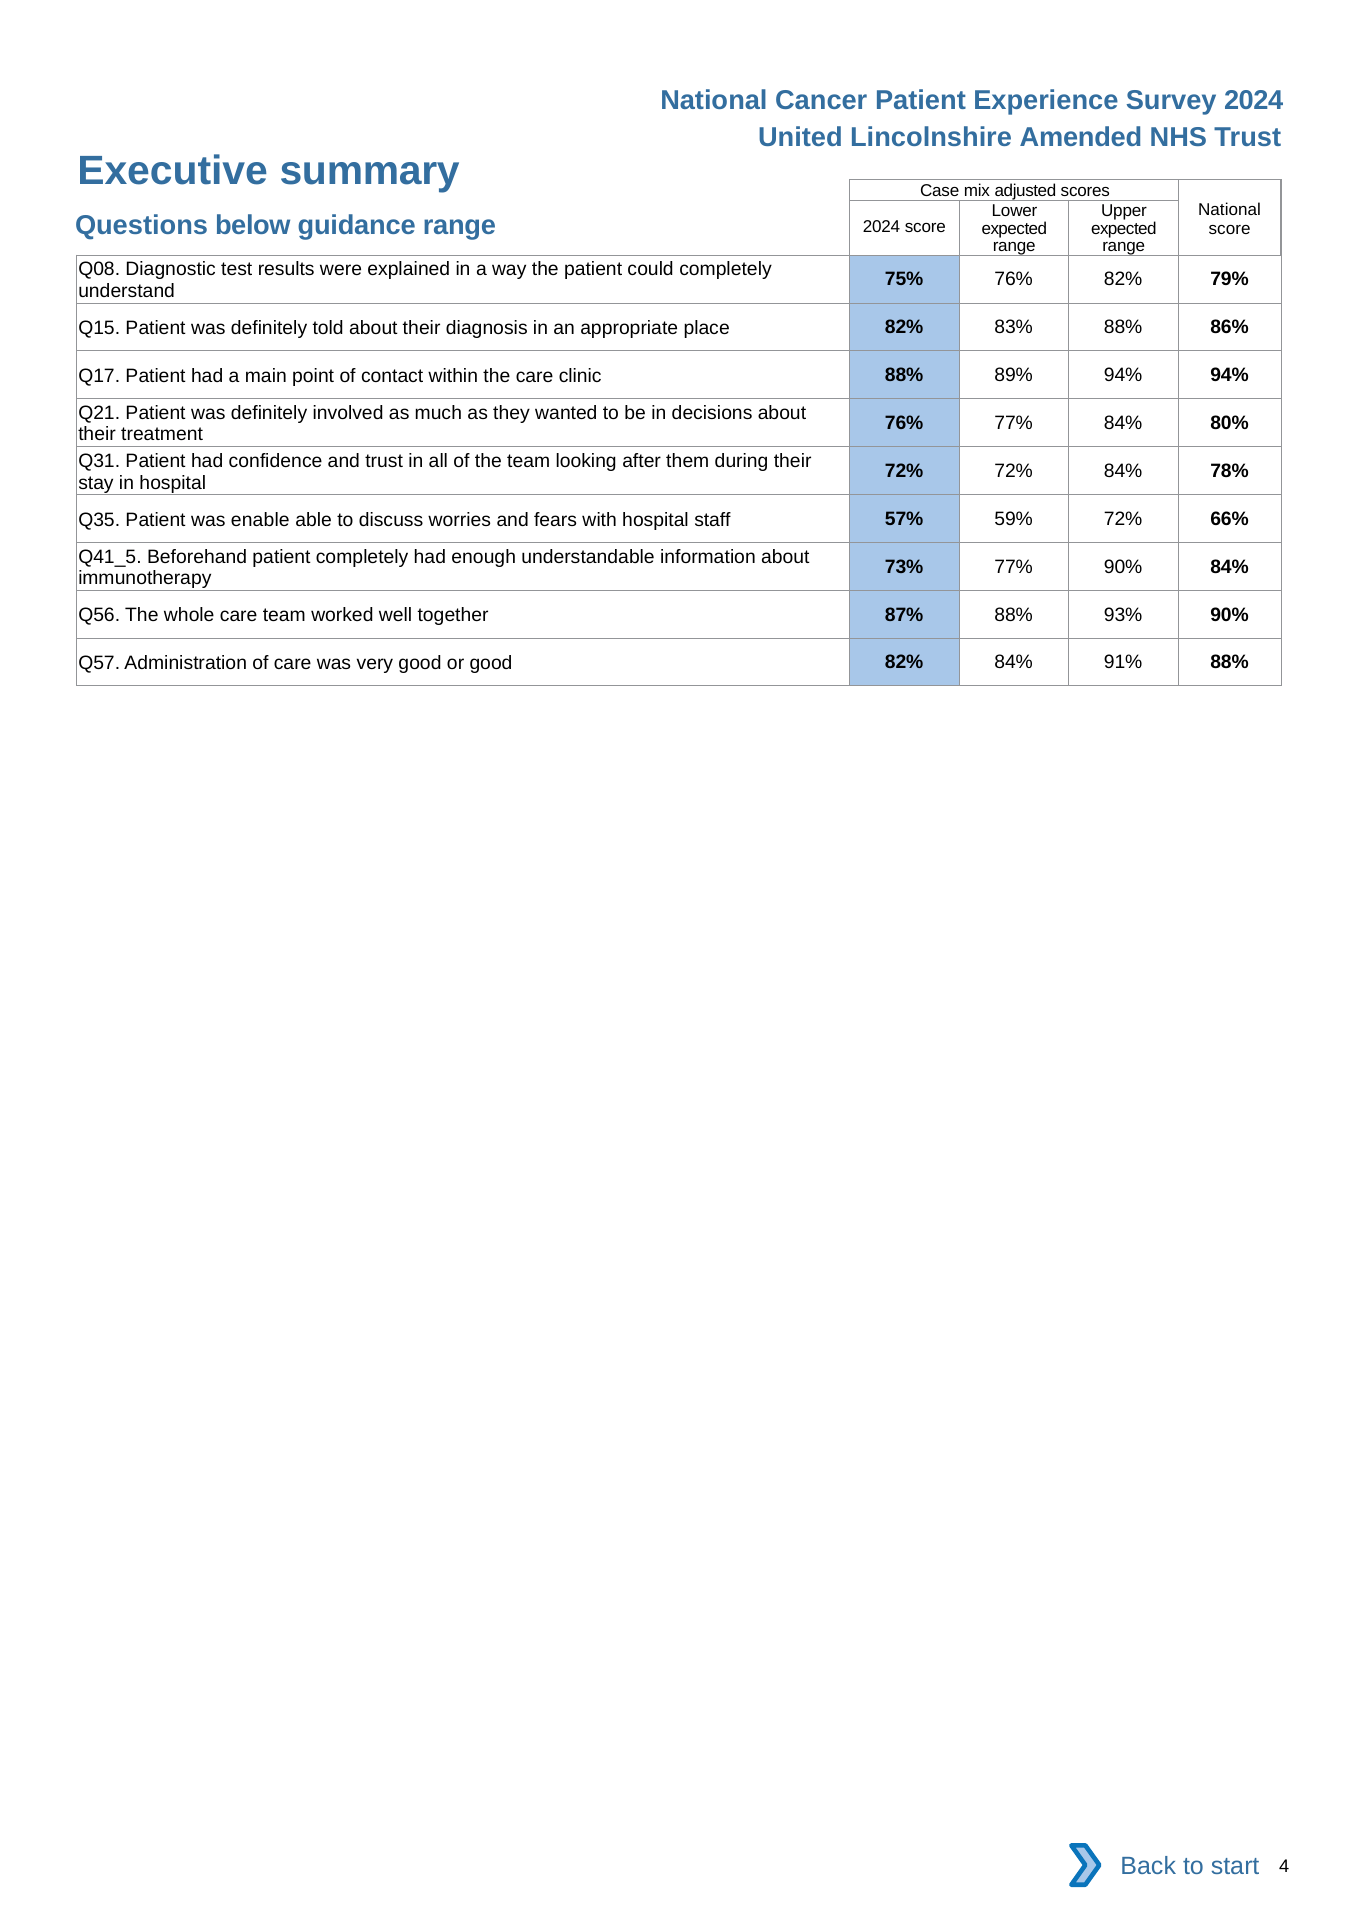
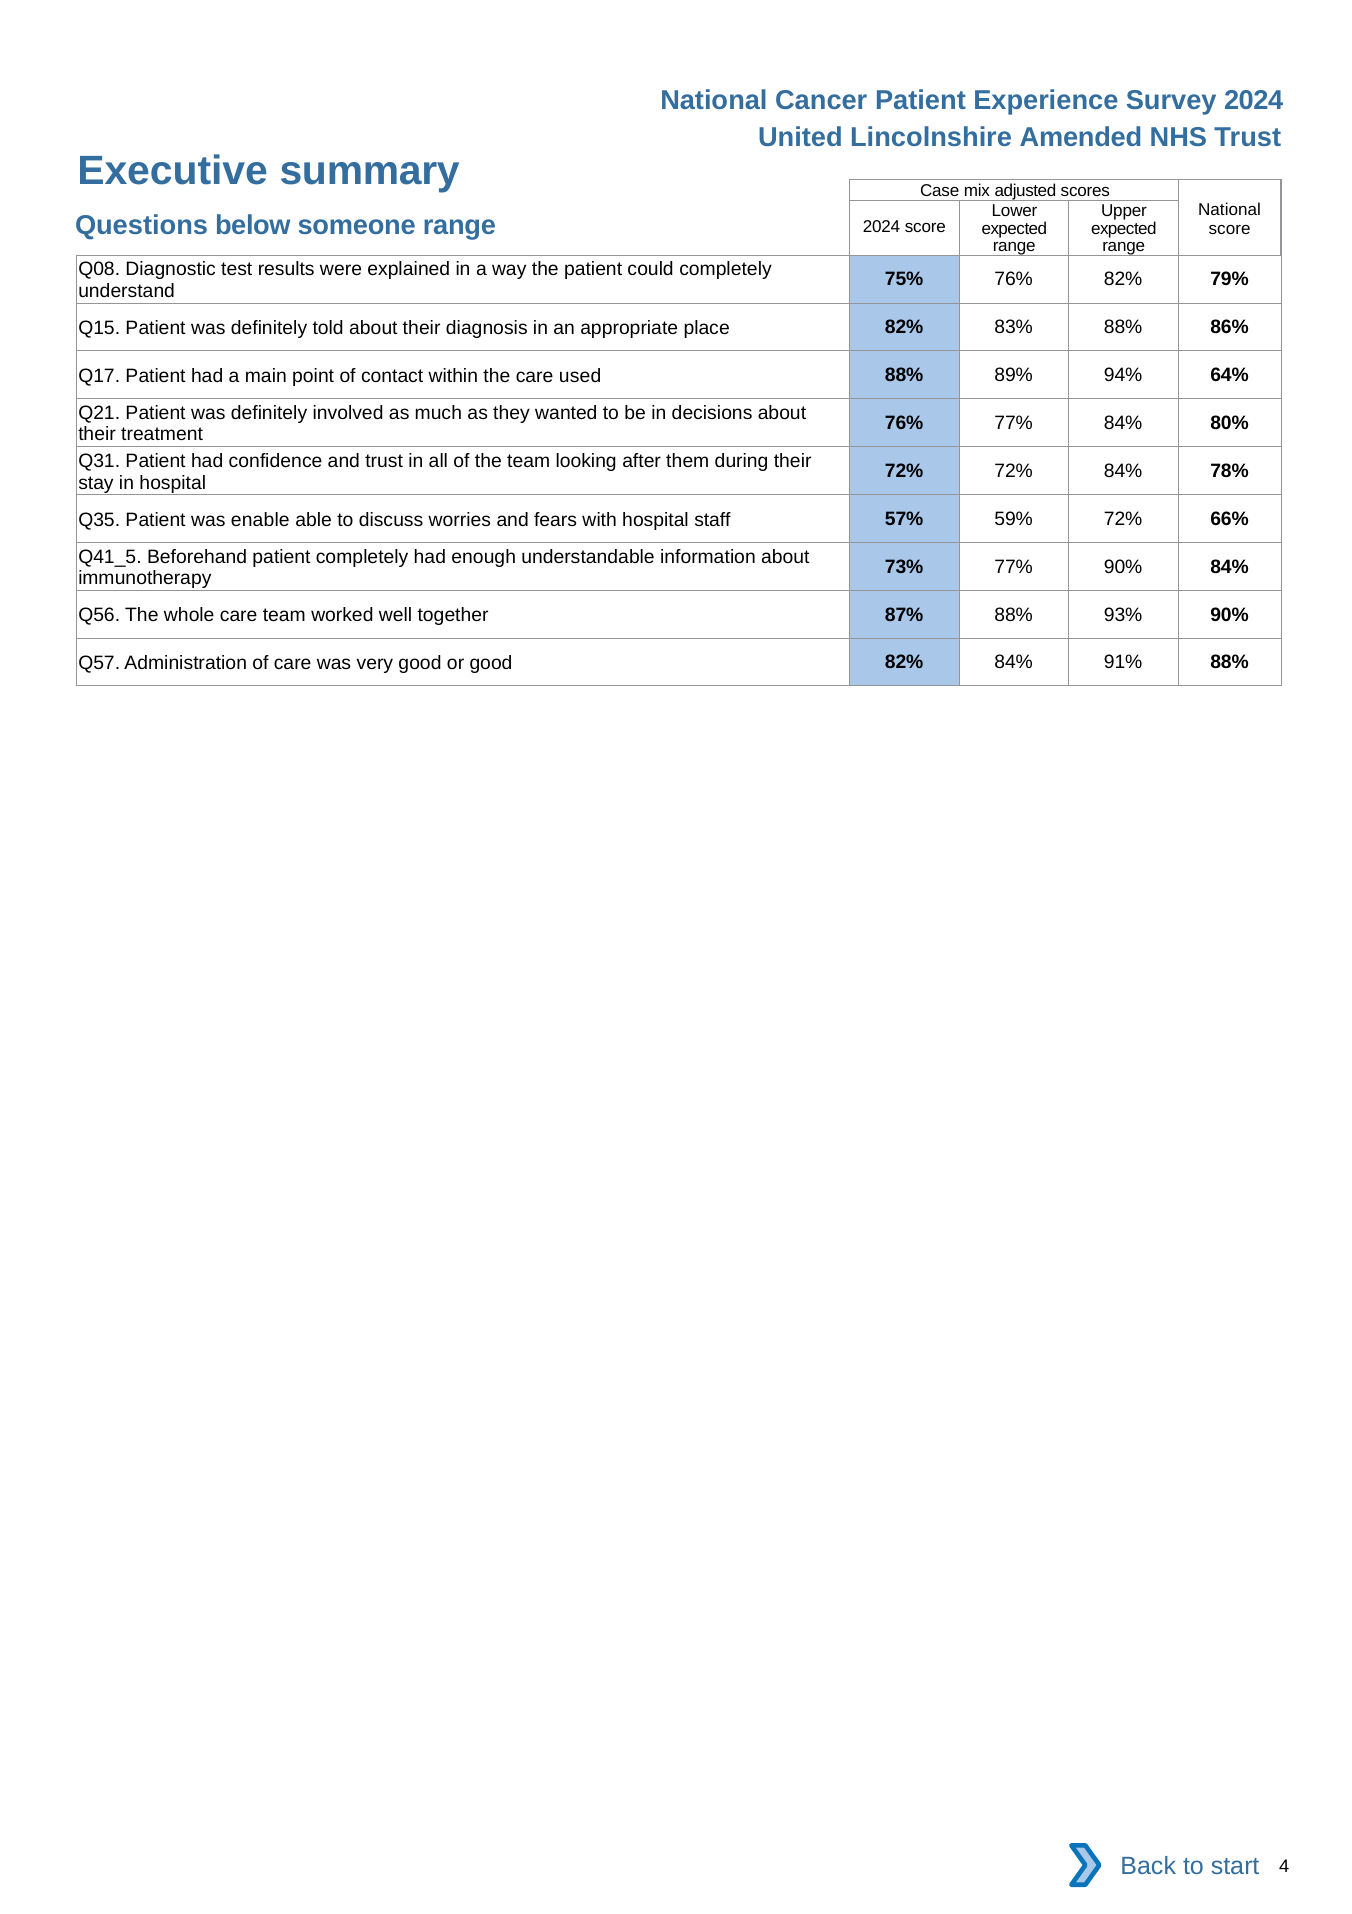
guidance: guidance -> someone (357, 225)
clinic: clinic -> used (580, 376)
94% 94%: 94% -> 64% (1230, 375)
